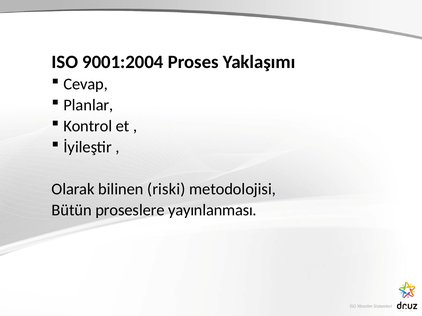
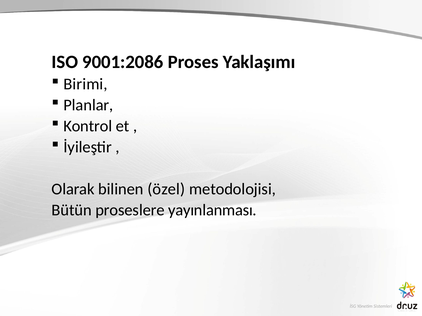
9001:2004: 9001:2004 -> 9001:2086 (123, 62)
Cevap: Cevap -> Birimi (86, 84)
riski: riski -> özel (166, 189)
